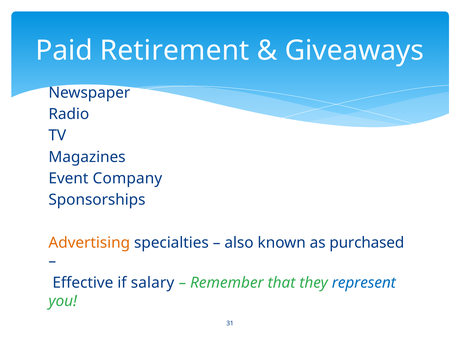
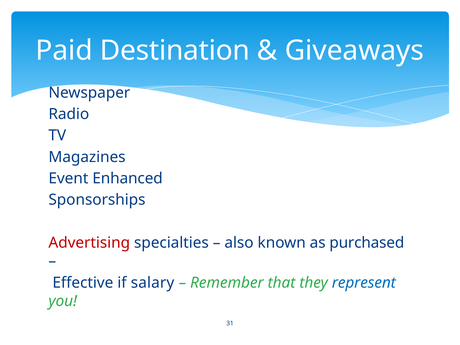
Retirement: Retirement -> Destination (175, 50)
Company: Company -> Enhanced (128, 178)
Advertising colour: orange -> red (89, 243)
